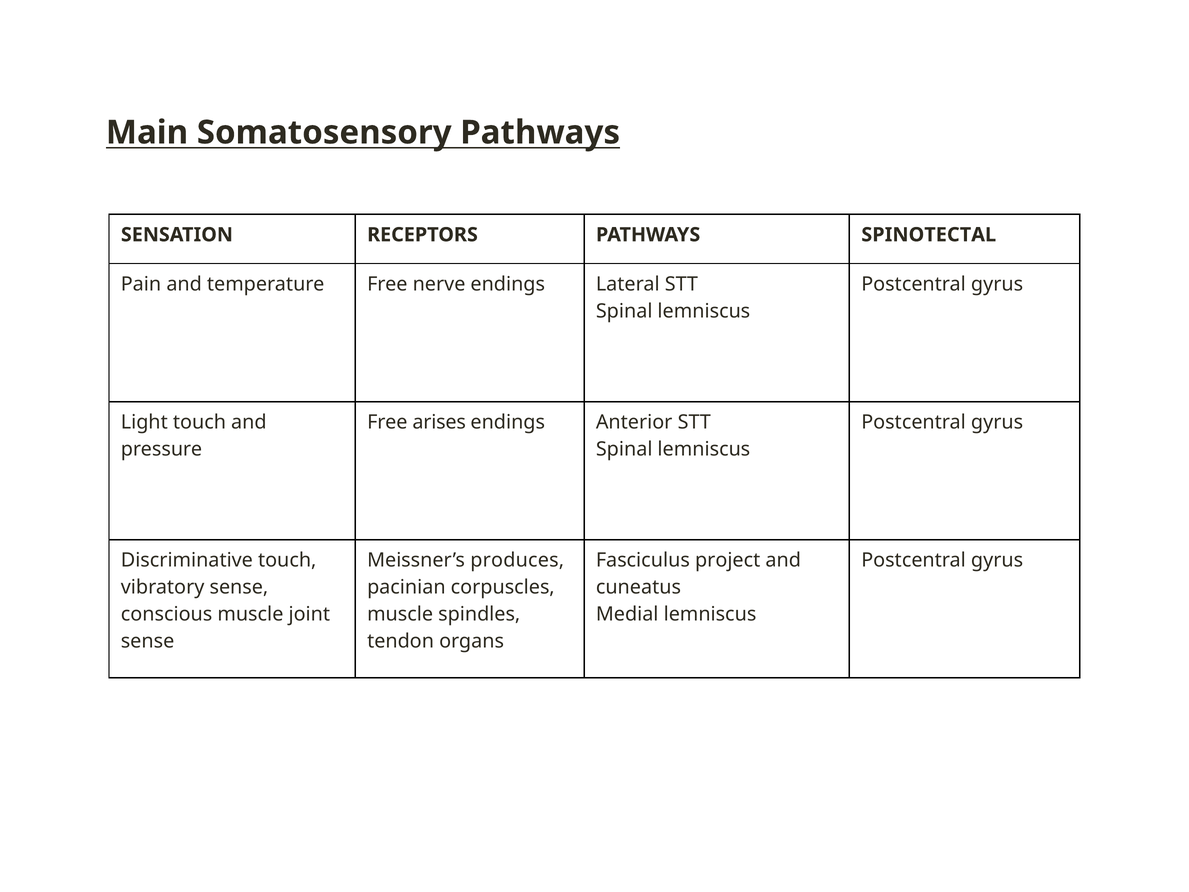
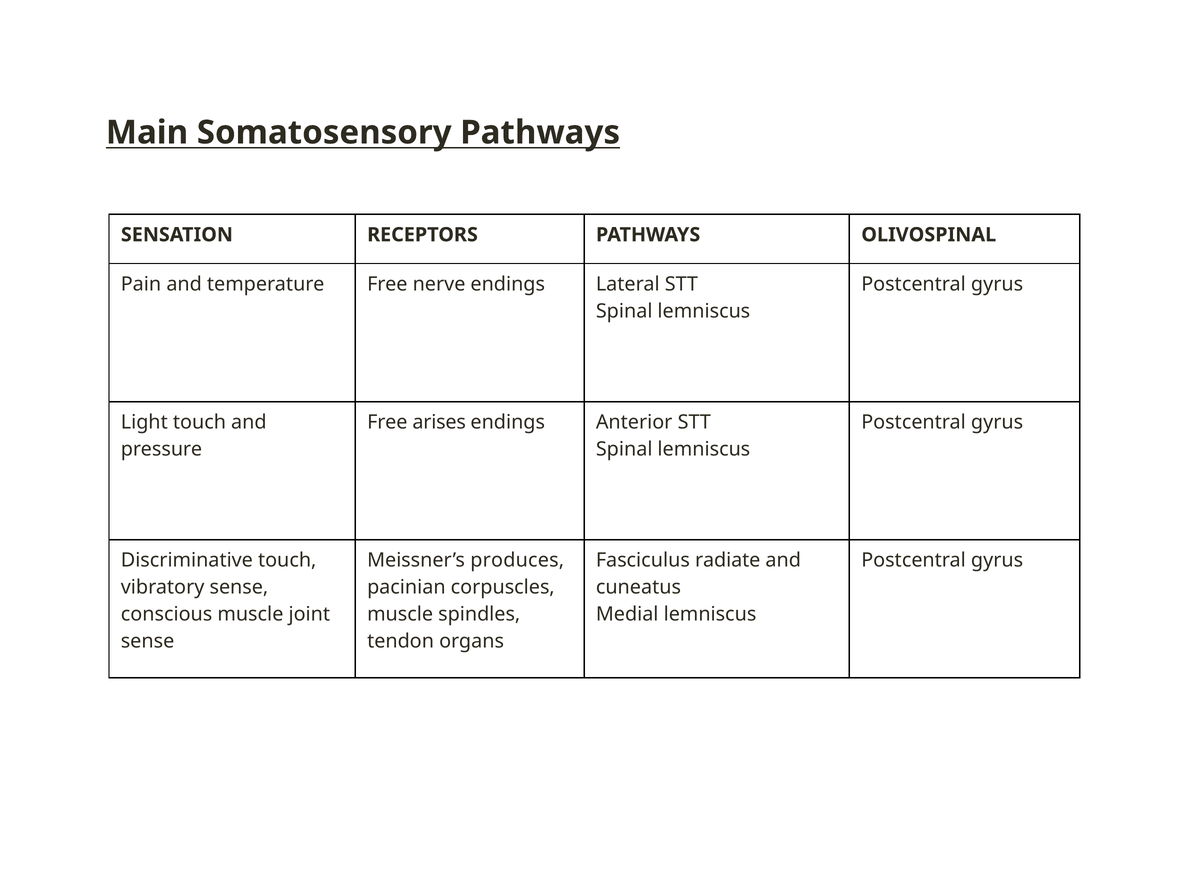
SPINOTECTAL: SPINOTECTAL -> OLIVOSPINAL (929, 235)
project: project -> radiate (728, 560)
